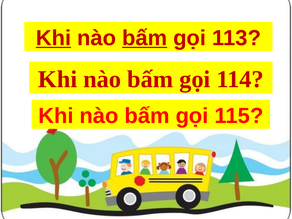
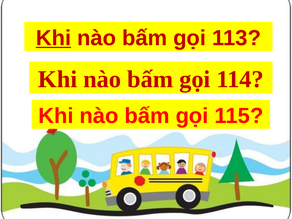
bấm underline: present -> none (145, 38)
